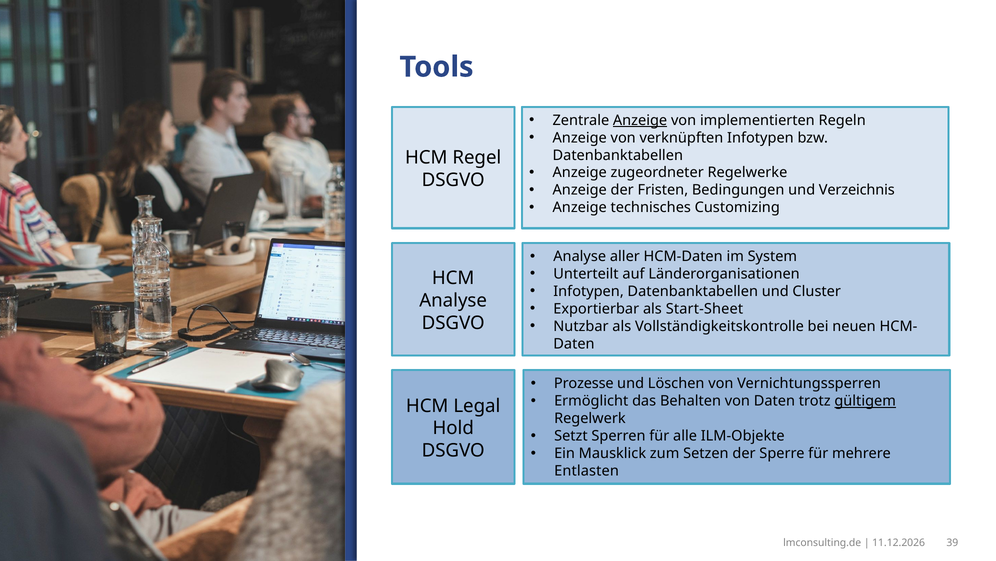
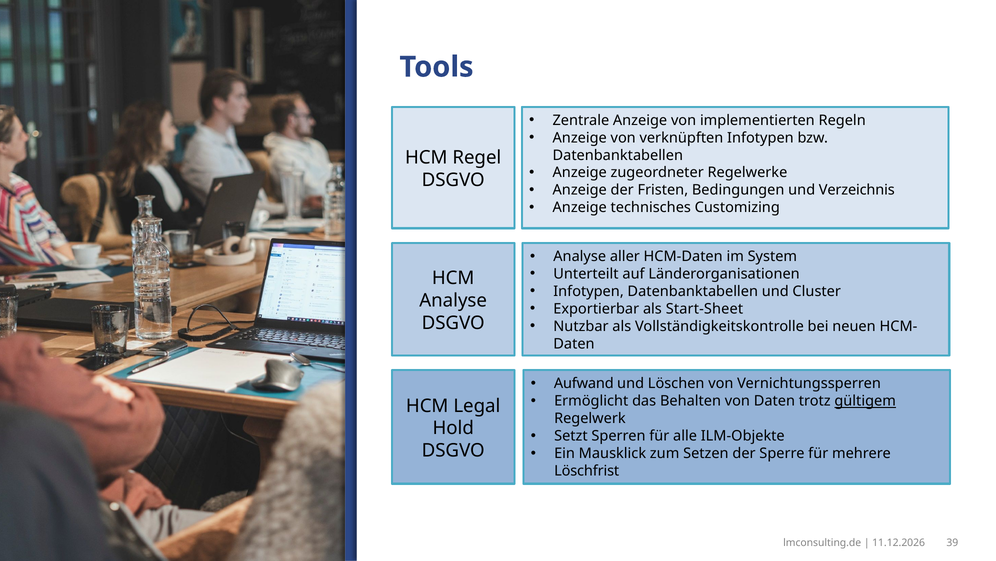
Anzeige underline: present -> none (640, 120)
Prozesse: Prozesse -> Aufwand (584, 383)
Entlasten: Entlasten -> Löschfrist (587, 470)
